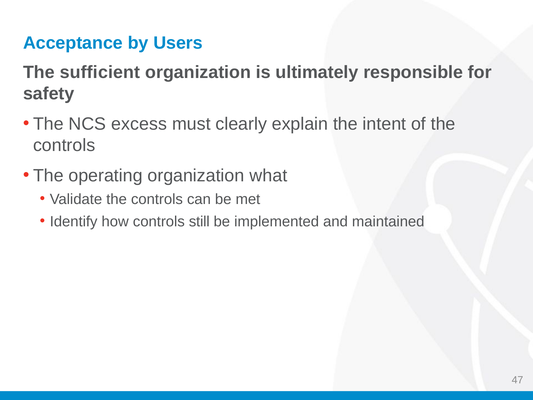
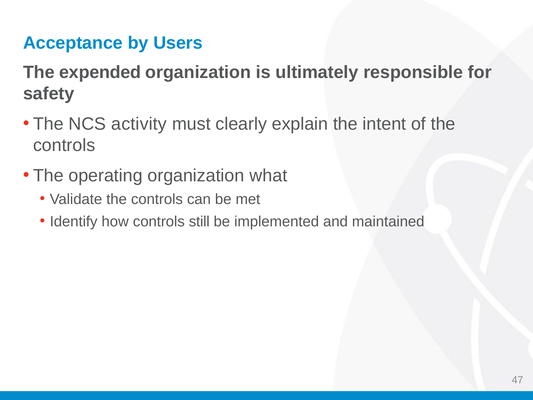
sufficient: sufficient -> expended (100, 72)
excess: excess -> activity (139, 124)
